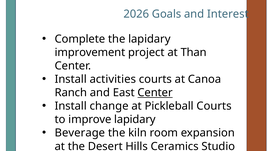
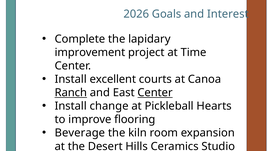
Than: Than -> Time (194, 52)
activities: activities -> excellent (113, 79)
Ranch underline: none -> present (71, 92)
Pickleball Courts: Courts -> Hearts (214, 106)
improve lapidary: lapidary -> flooring (135, 119)
